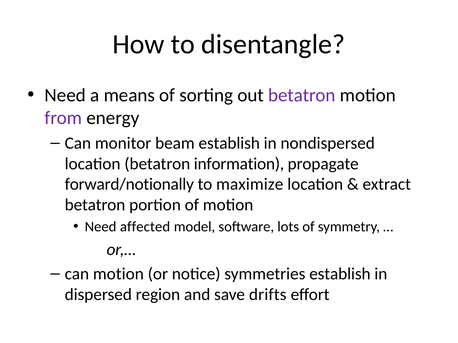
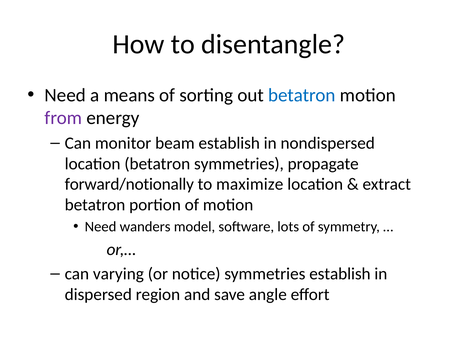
betatron colour: purple -> blue (302, 95)
betatron information: information -> symmetries (239, 164)
affected: affected -> wanders (145, 227)
can motion: motion -> varying (118, 274)
drifts: drifts -> angle (268, 295)
